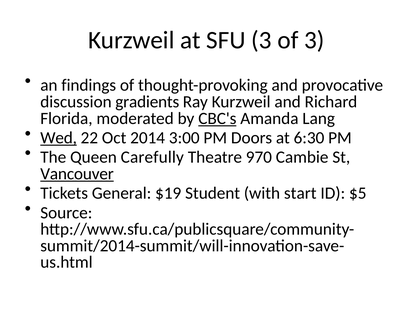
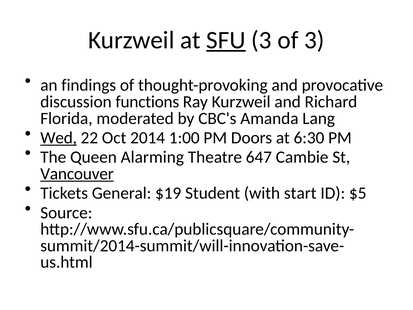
SFU underline: none -> present (226, 40)
gradients: gradients -> functions (147, 102)
CBC's underline: present -> none (217, 118)
3:00: 3:00 -> 1:00 (184, 138)
Carefully: Carefully -> Alarming (152, 157)
970: 970 -> 647 (259, 157)
